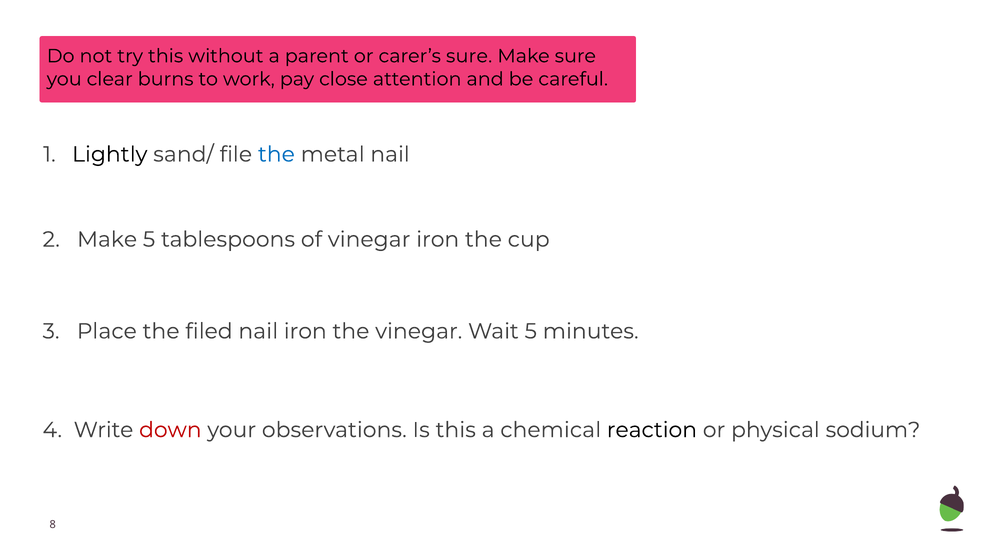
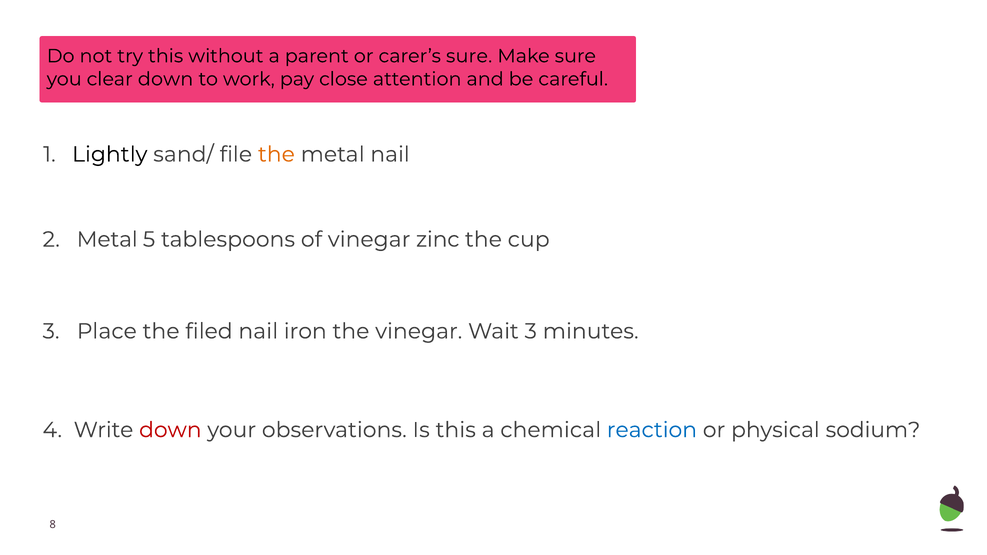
clear burns: burns -> down (166, 79)
the colour: blue -> orange (276, 154)
2 Make: Make -> Metal (107, 240)
vinegar iron: iron -> zinc (438, 240)
Wait 5: 5 -> 3 (531, 331)
reaction colour: black -> blue (652, 430)
